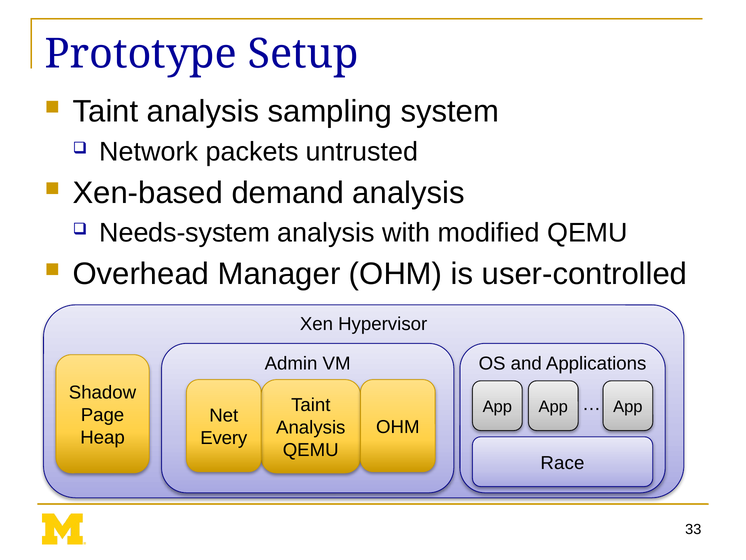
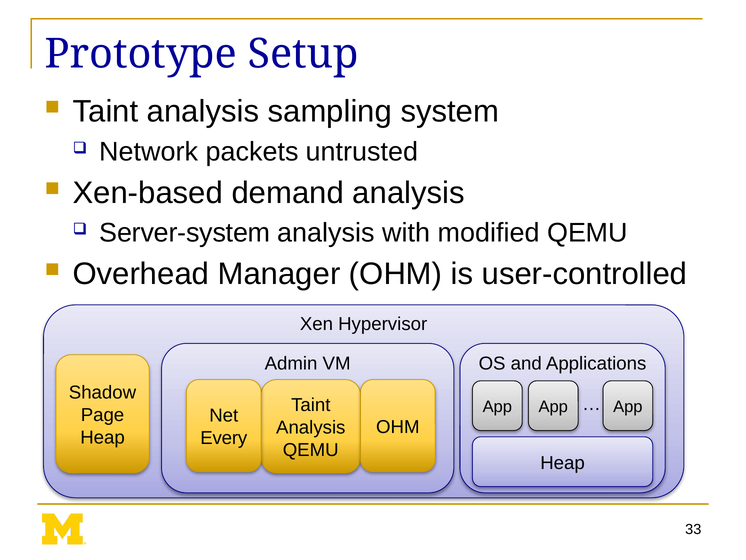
Needs-system: Needs-system -> Server-system (185, 233)
Race: Race -> Heap (563, 463)
